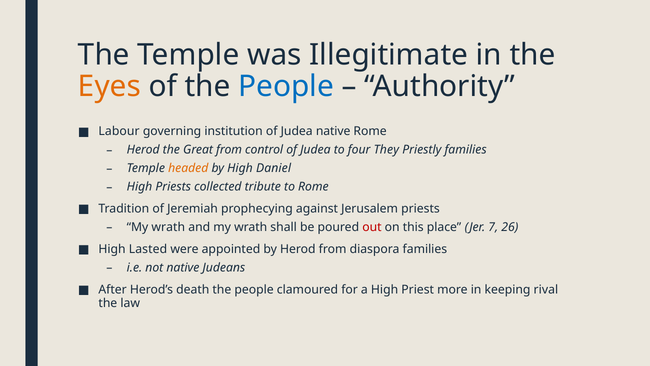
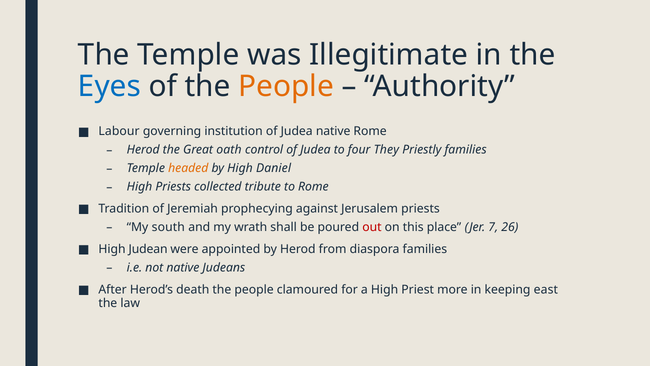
Eyes colour: orange -> blue (109, 86)
People colour: blue -> orange (286, 86)
Great from: from -> oath (229, 150)
wrath: wrath -> south (168, 227)
Lasted: Lasted -> Judean (148, 249)
rival: rival -> east (546, 289)
